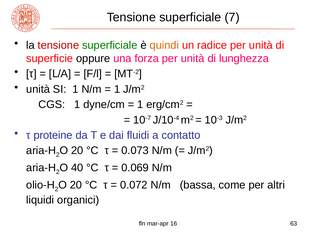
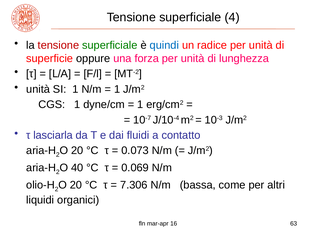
7: 7 -> 4 (232, 17)
quindi colour: orange -> blue (164, 45)
proteine: proteine -> lasciarla (53, 135)
0.072: 0.072 -> 7.306 (134, 185)
